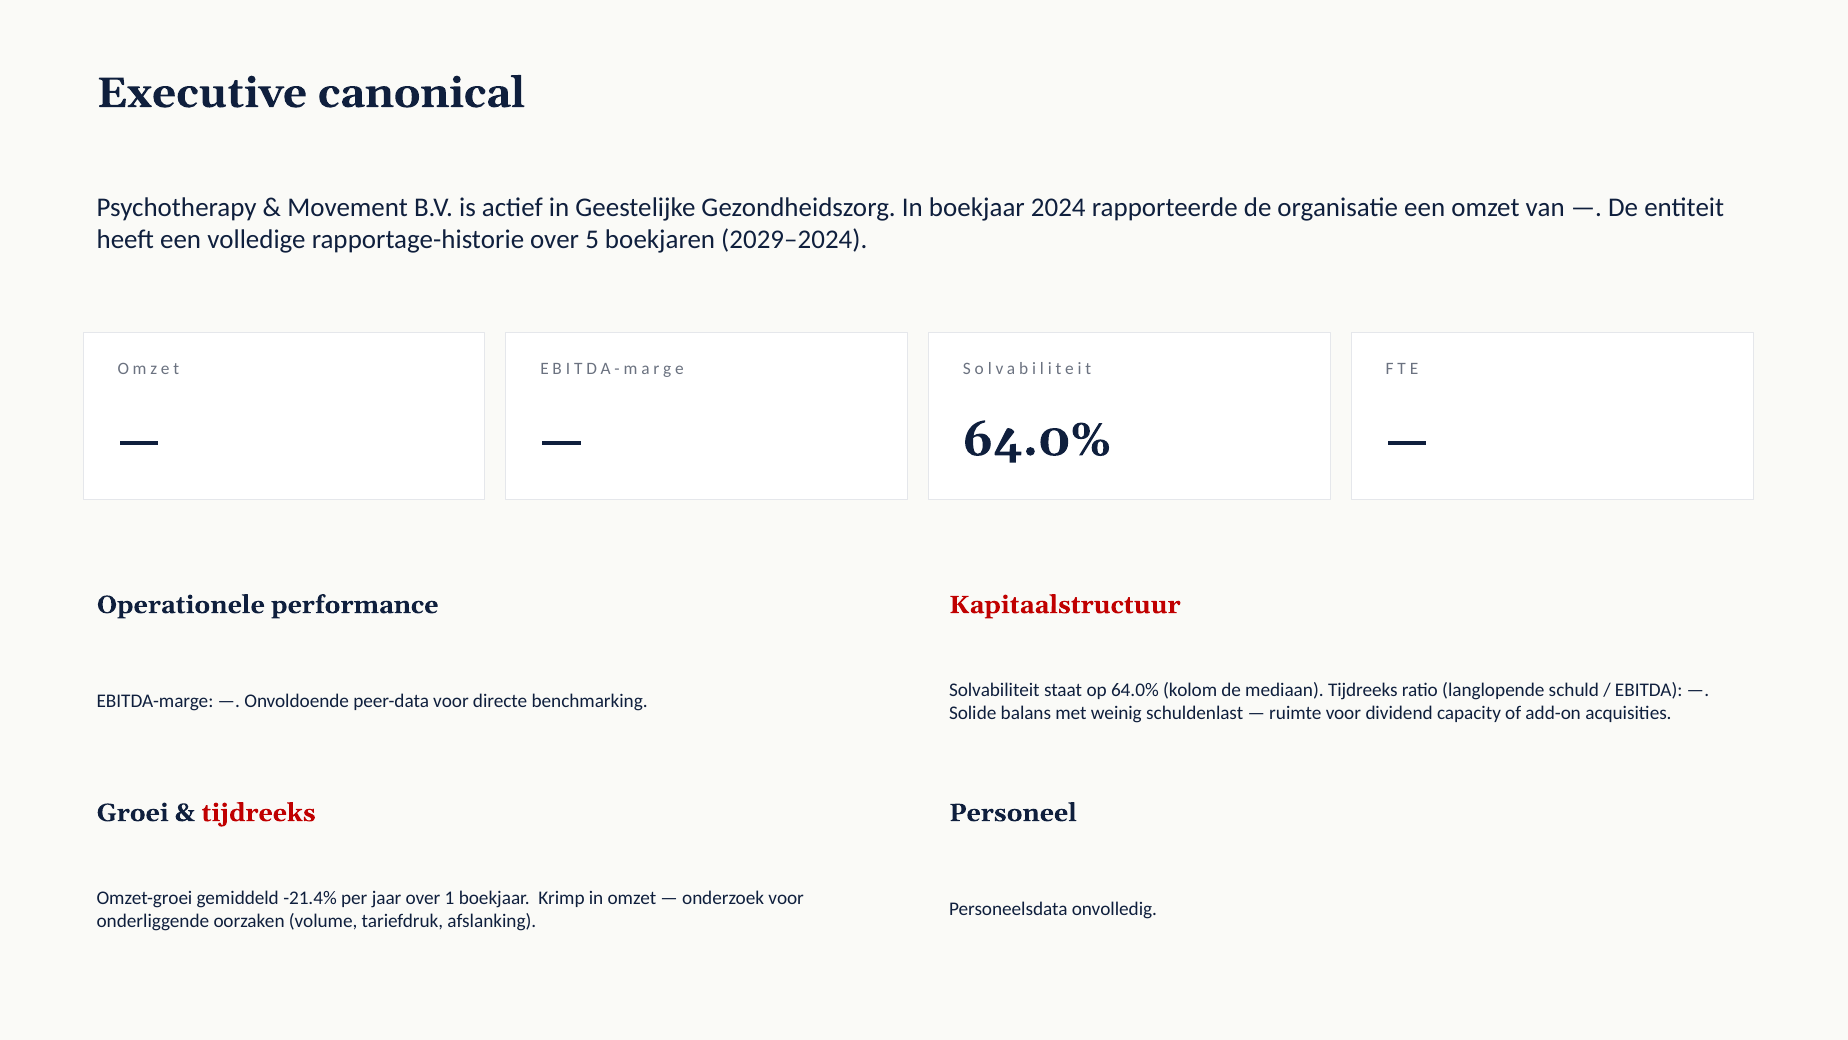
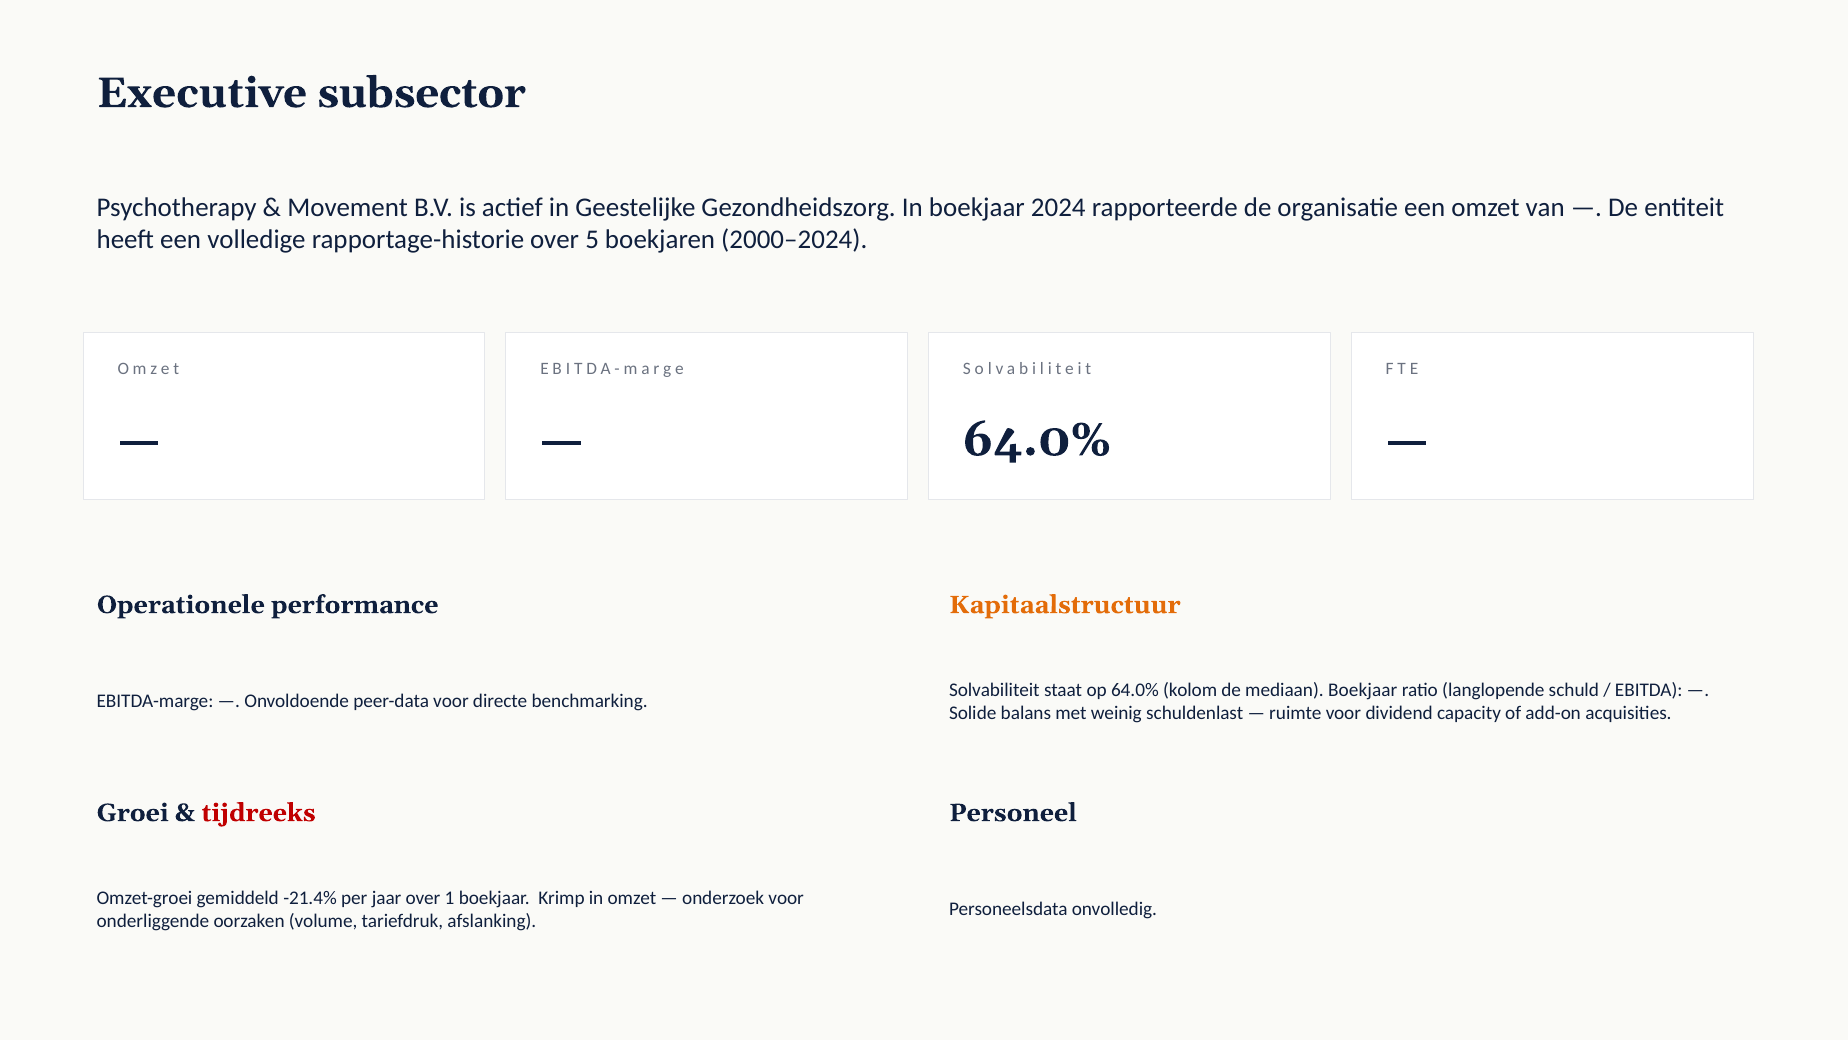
canonical: canonical -> subsector (422, 93)
2029–2024: 2029–2024 -> 2000–2024 (794, 240)
Kapitaalstructuur colour: red -> orange (1065, 605)
mediaan Tijdreeks: Tijdreeks -> Boekjaar (1363, 690)
